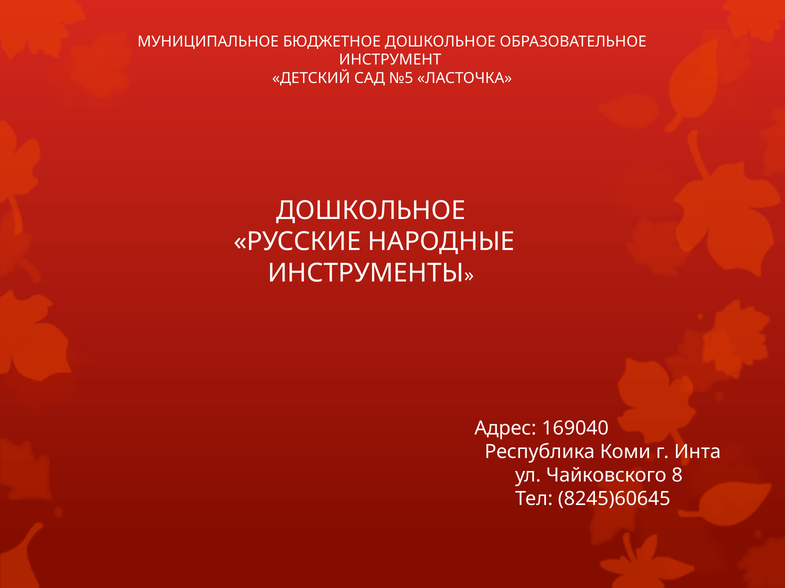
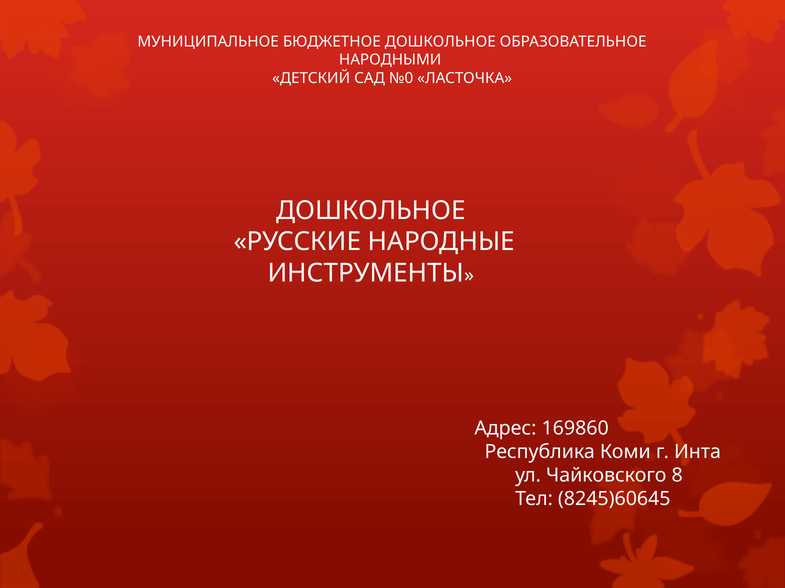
ИНСТРУМЕНТ: ИНСТРУМЕНТ -> НАРОДНЫМИ (390, 60)
№5: №5 -> №0 (401, 78)
169040: 169040 -> 169860 (575, 429)
